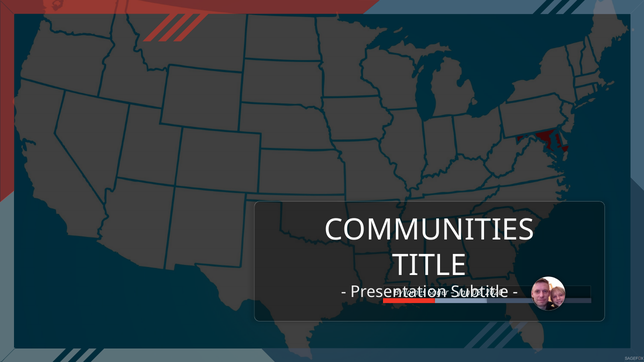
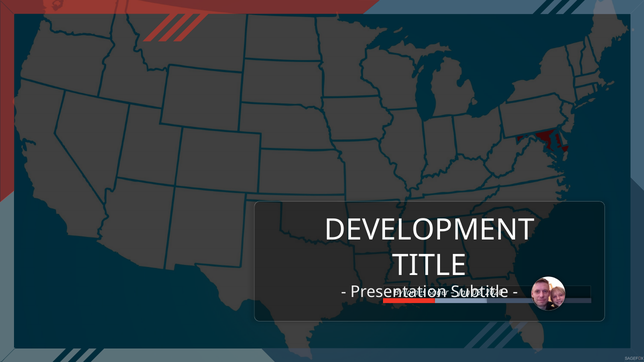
COMMUNITIES: COMMUNITIES -> DEVELOPMENT (429, 230)
